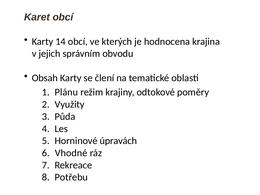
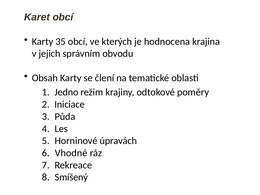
14: 14 -> 35 (61, 42)
Plánu: Plánu -> Jedno (66, 92)
Využity: Využity -> Iniciace (70, 104)
Potřebu: Potřebu -> Smíšený (71, 177)
